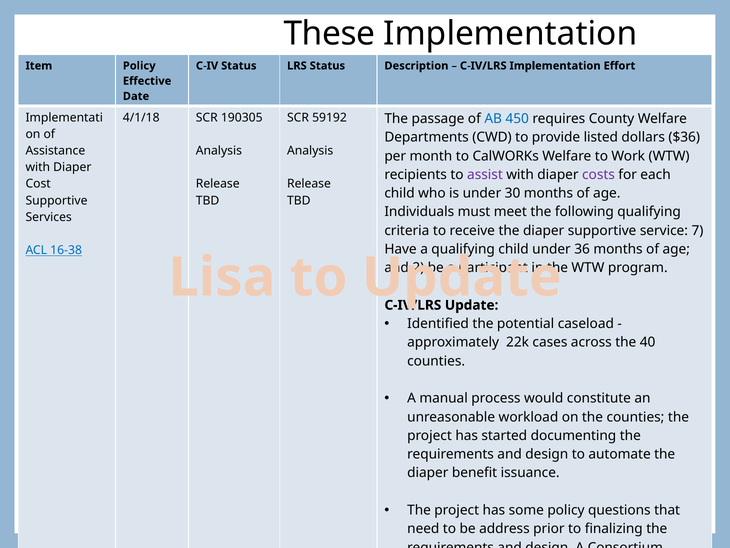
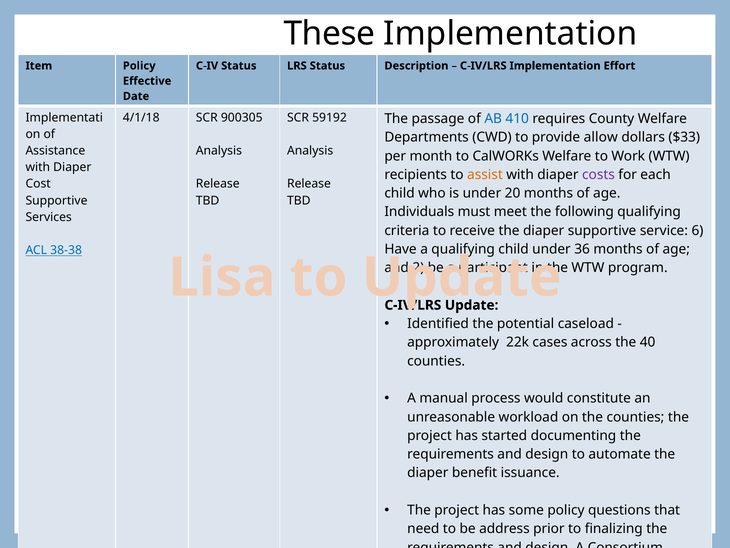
190305: 190305 -> 900305 (242, 118)
450: 450 -> 410 (517, 119)
listed: listed -> allow (601, 137)
$36: $36 -> $33 (684, 137)
assist colour: purple -> orange (485, 175)
30: 30 -> 20 (513, 193)
7: 7 -> 6 (697, 230)
16-38: 16-38 -> 38-38 (66, 250)
